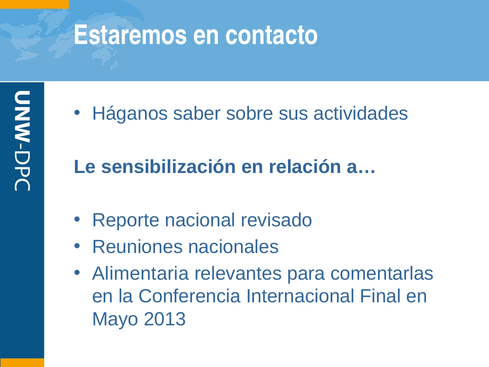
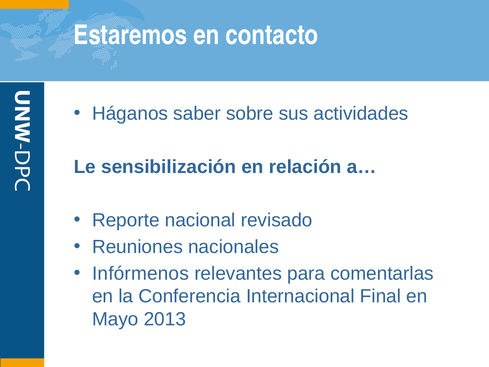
Alimentaria: Alimentaria -> Infórmenos (141, 273)
